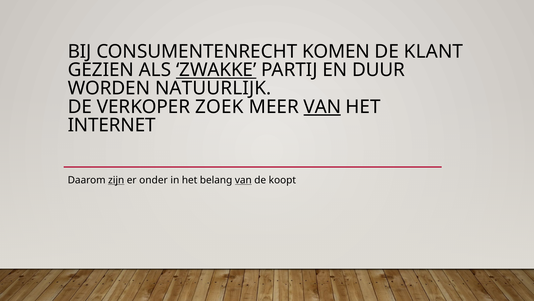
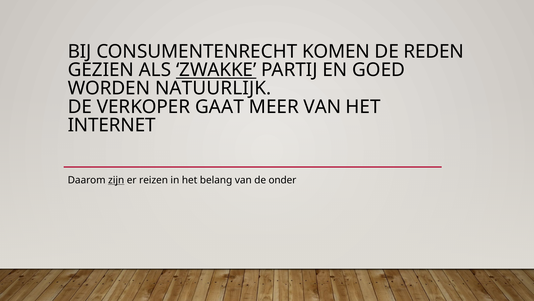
KLANT: KLANT -> REDEN (434, 51)
DUUR: DUUR -> GOED (379, 70)
ZOEK: ZOEK -> GAAT (219, 107)
VAN underline: present -> none (322, 107)
onder: onder -> reizen (154, 180)
van underline: present -> none (243, 180)
koopt: koopt -> onder (282, 180)
